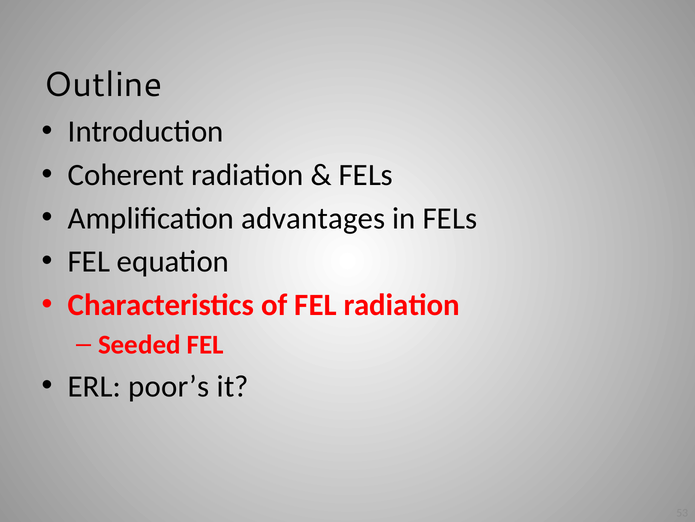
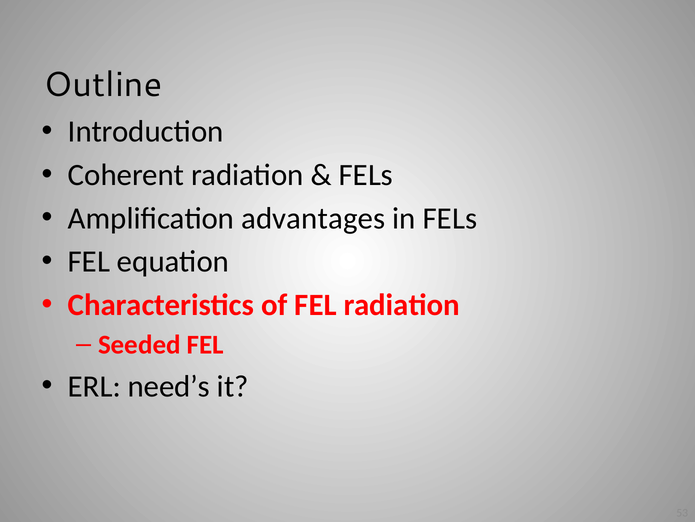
poor’s: poor’s -> need’s (169, 386)
